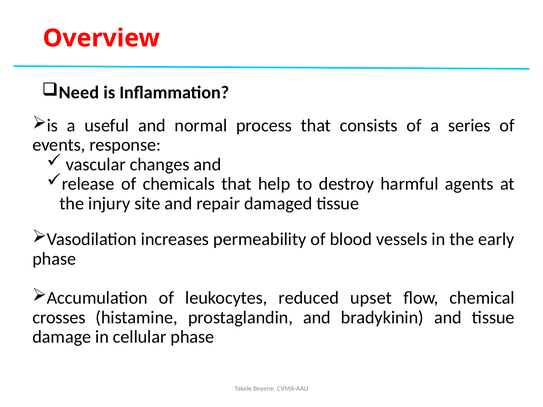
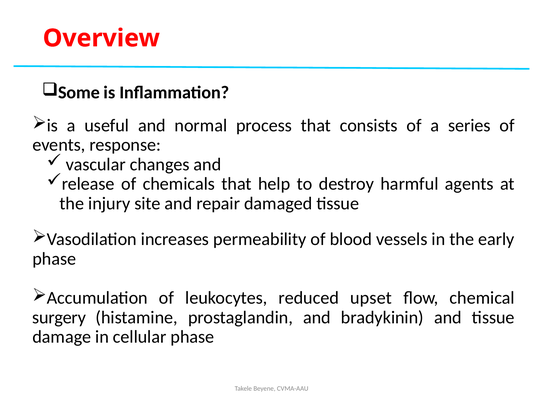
Need: Need -> Some (79, 93)
crosses: crosses -> surgery (59, 318)
